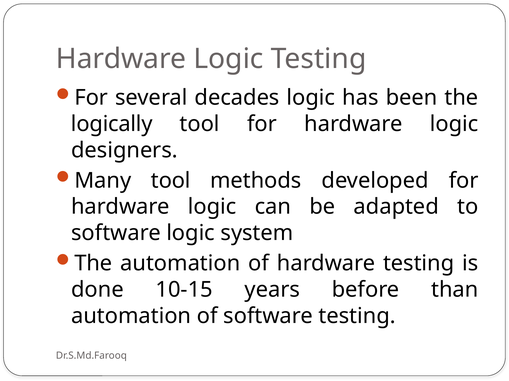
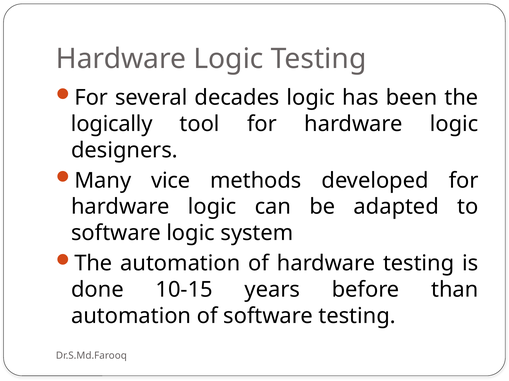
Many tool: tool -> vice (171, 181)
